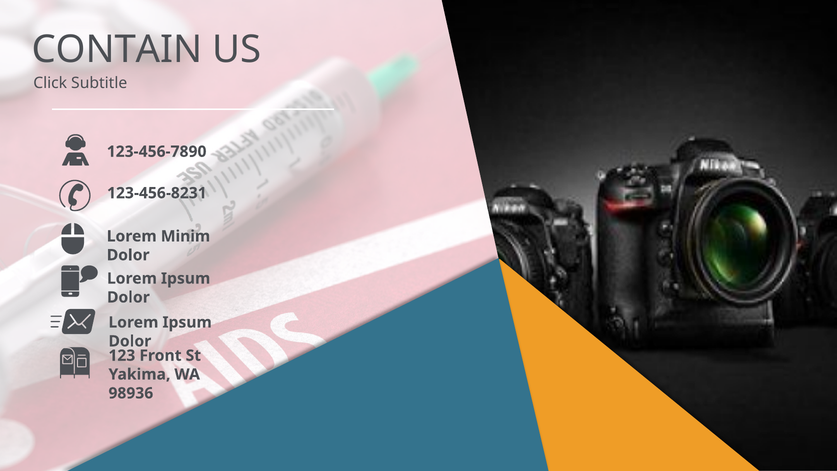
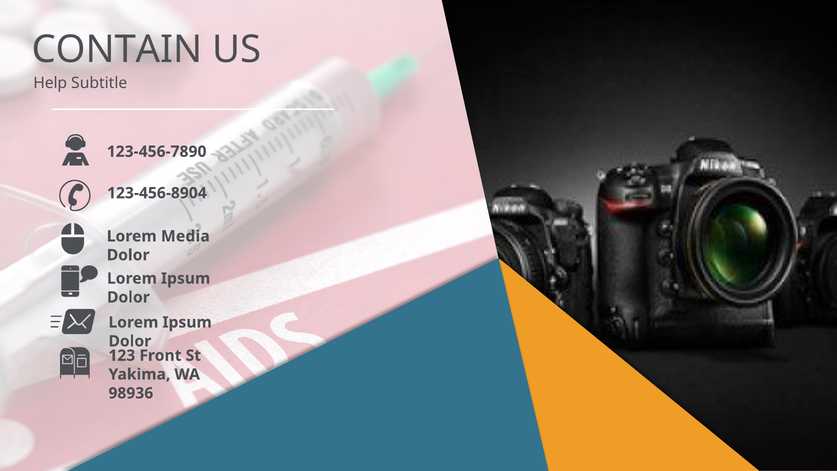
Click: Click -> Help (50, 83)
123-456-8231: 123-456-8231 -> 123-456-8904 (157, 193)
Minim: Minim -> Media (185, 236)
